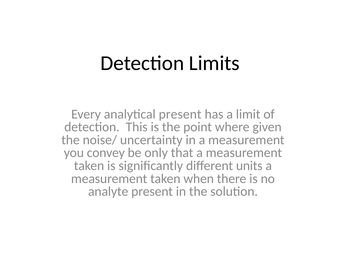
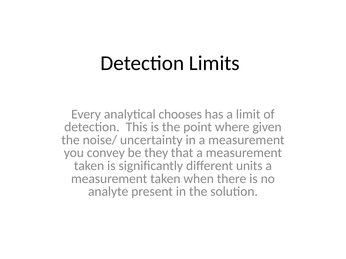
analytical present: present -> chooses (180, 114)
only: only -> they (156, 153)
